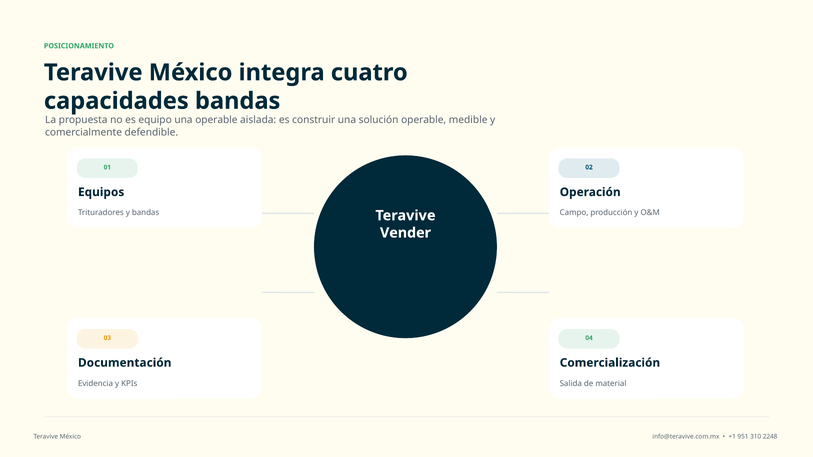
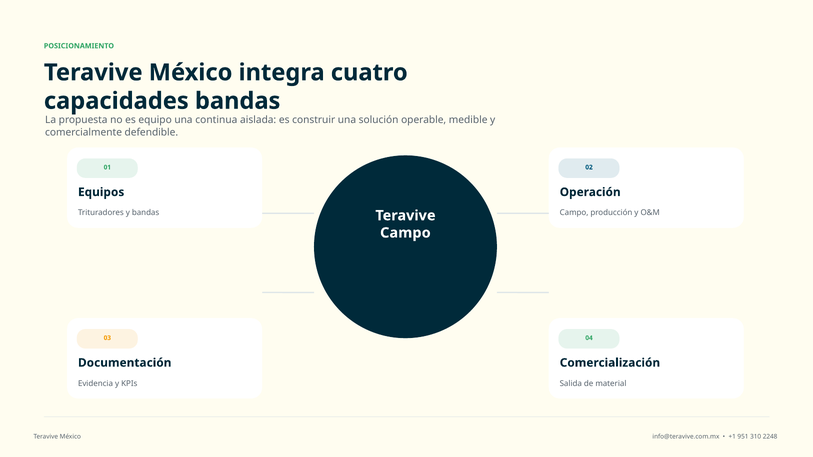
una operable: operable -> continua (216, 120)
Vender: Vender -> Campo (405, 233)
